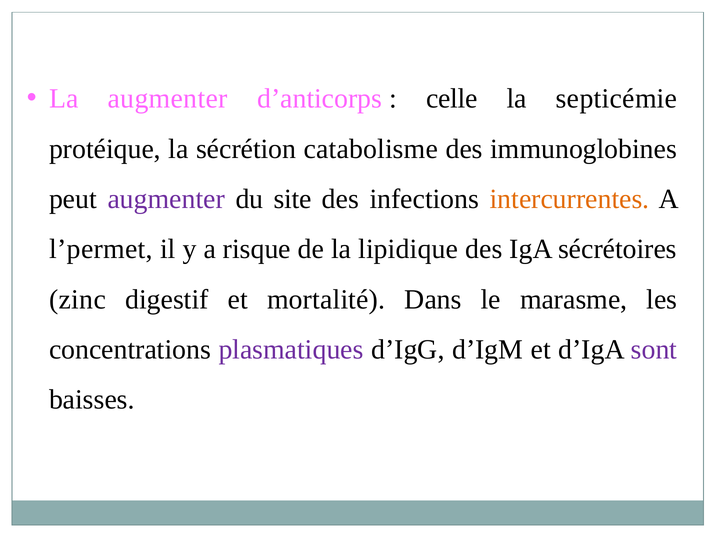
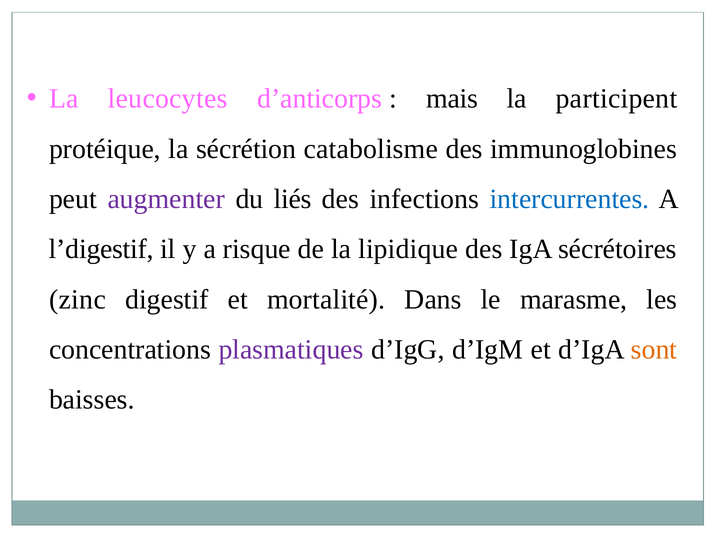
La augmenter: augmenter -> leucocytes (168, 99)
celle: celle -> mais (452, 99)
septicémie: septicémie -> participent (617, 99)
site: site -> liés (293, 199)
intercurrentes colour: orange -> blue (570, 199)
l’permet: l’permet -> l’digestif (101, 249)
sont colour: purple -> orange (654, 350)
